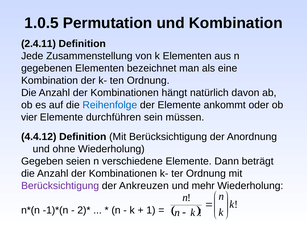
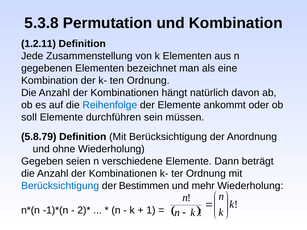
1.0.5: 1.0.5 -> 5.3.8 (42, 23)
2.4.11: 2.4.11 -> 1.2.11 (39, 44)
vier: vier -> soll (29, 117)
4.4.12: 4.4.12 -> 5.8.79 (39, 137)
Berücksichtigung colour: purple -> blue (60, 186)
Ankreuzen: Ankreuzen -> Bestimmen (144, 186)
